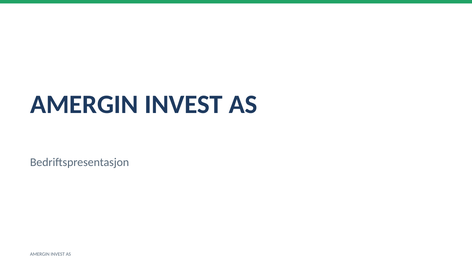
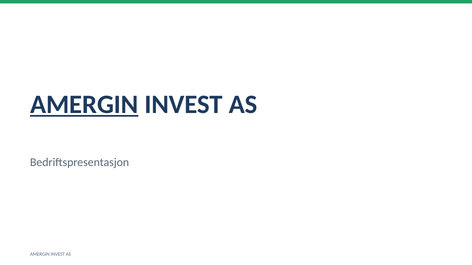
AMERGIN underline: none -> present (84, 105)
